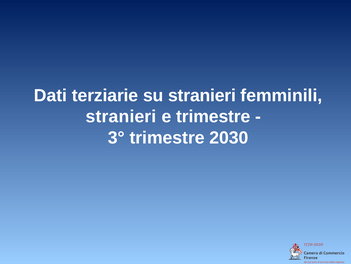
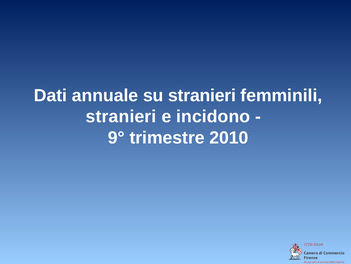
terziarie: terziarie -> annuale (105, 95)
e trimestre: trimestre -> incidono (213, 116)
3°: 3° -> 9° (116, 137)
2030: 2030 -> 2010 (229, 137)
